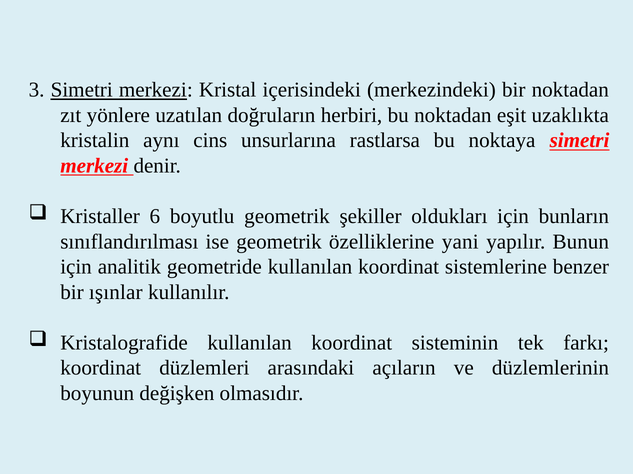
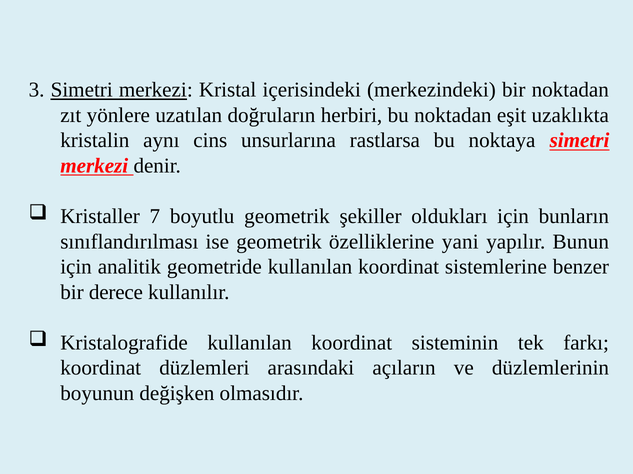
6: 6 -> 7 (155, 217)
ışınlar: ışınlar -> derece (116, 293)
